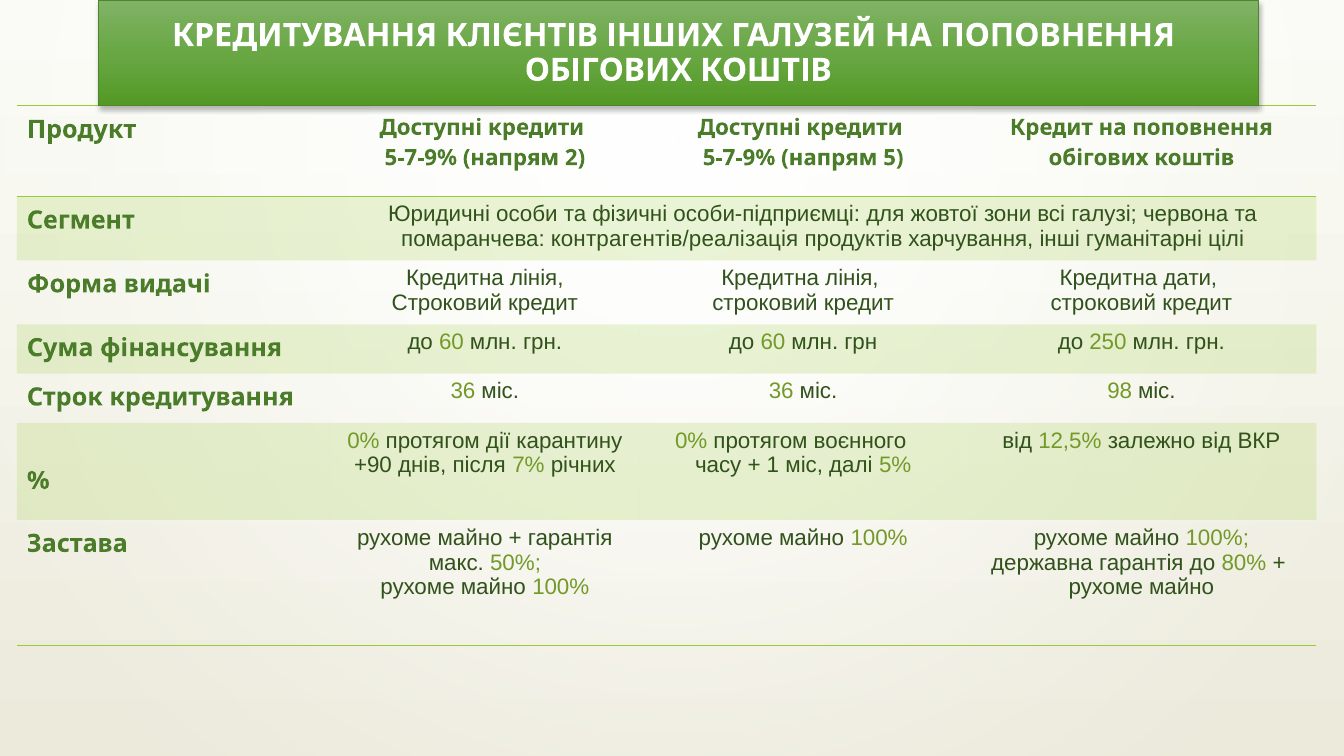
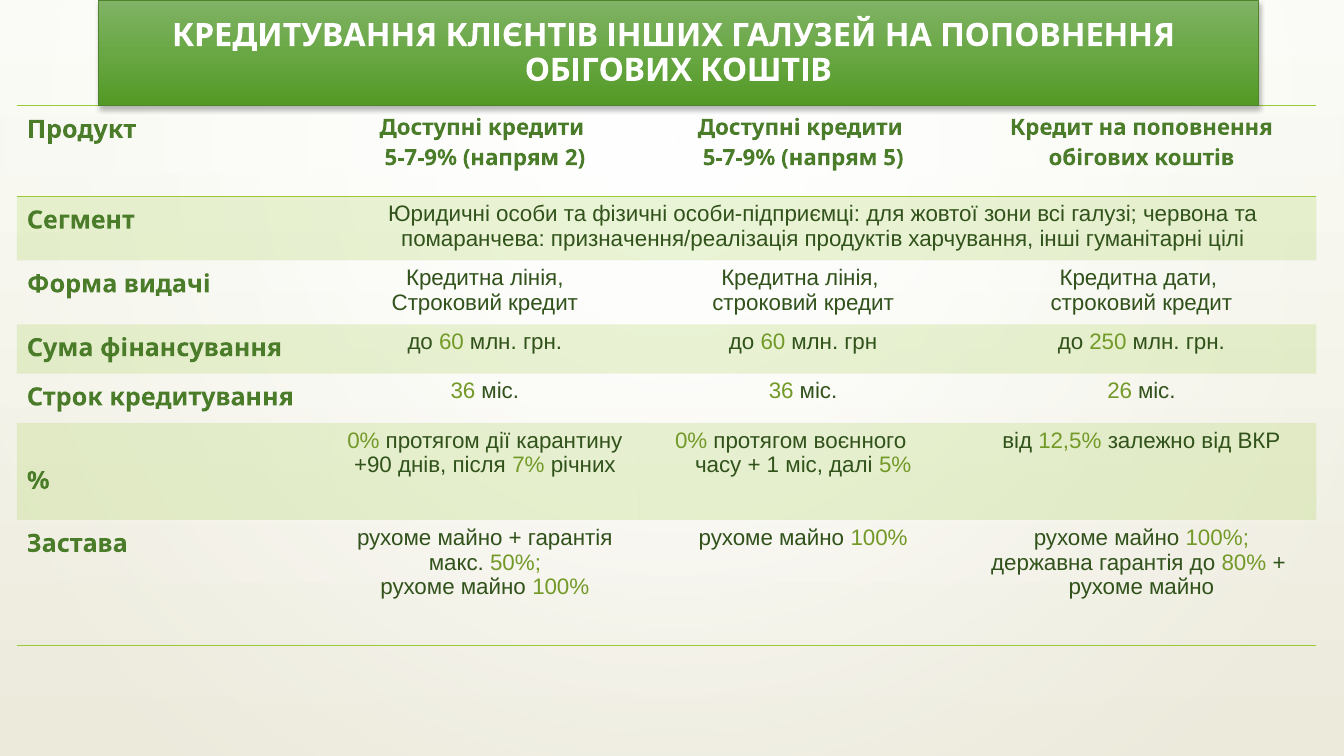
контрагентів/реалізація: контрагентів/реалізація -> призначення/реалізація (675, 239)
98: 98 -> 26 (1120, 391)
